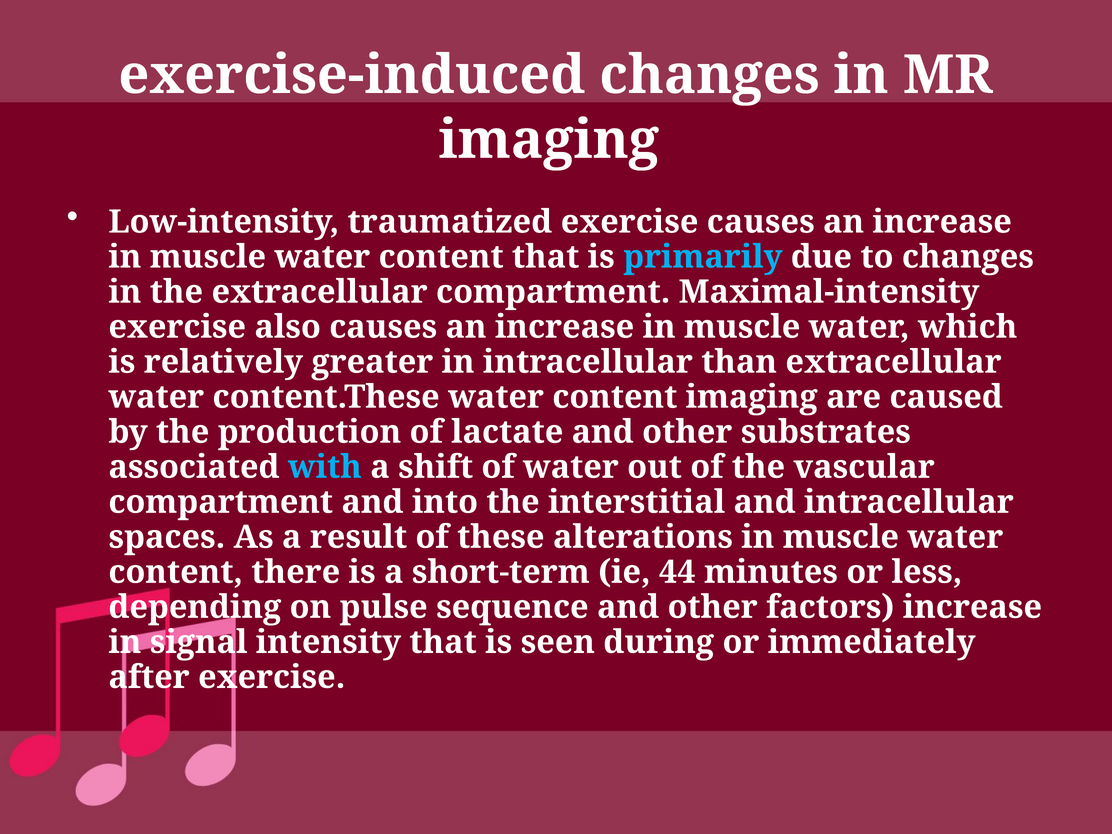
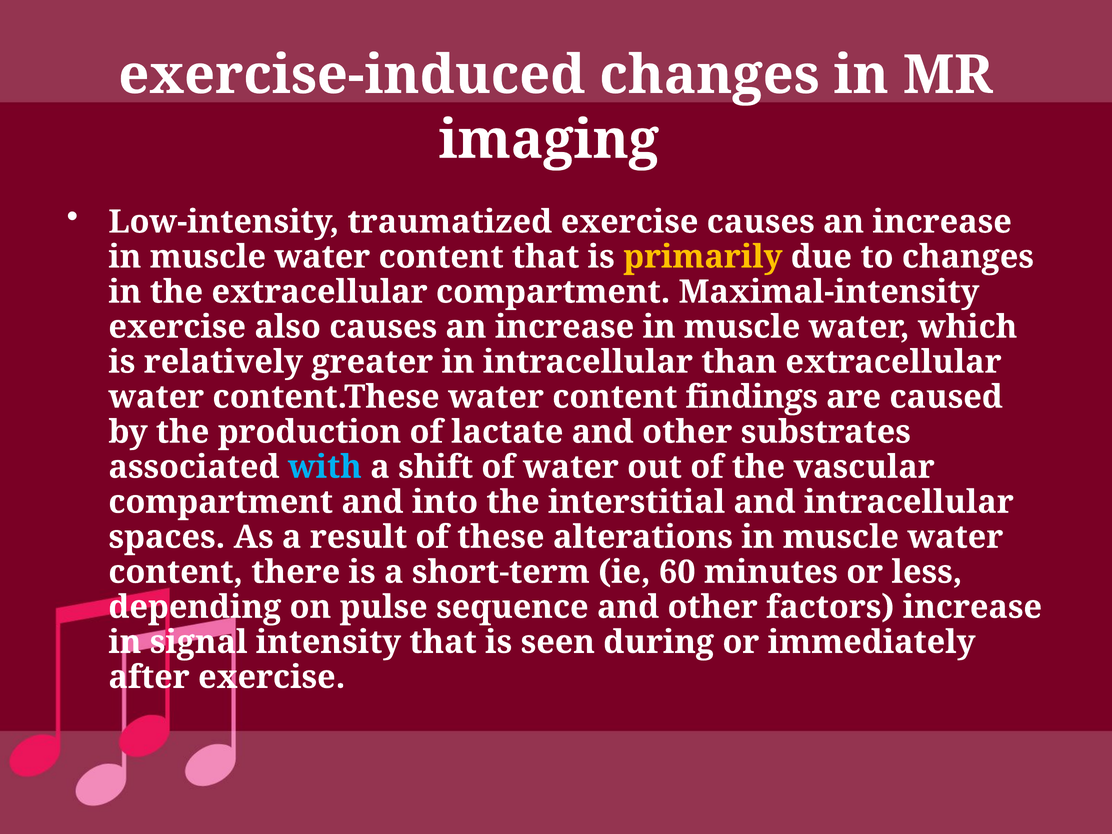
primarily colour: light blue -> yellow (703, 257)
content imaging: imaging -> findings (752, 397)
44: 44 -> 60 (677, 572)
